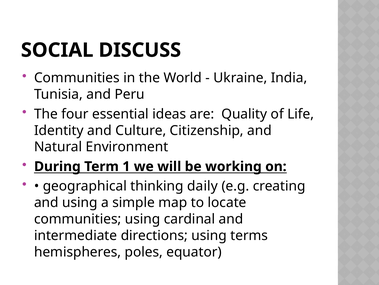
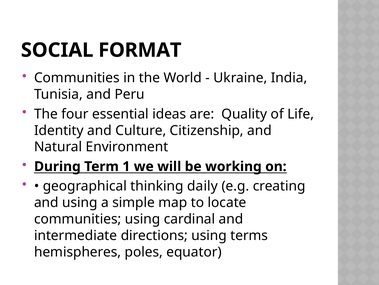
DISCUSS: DISCUSS -> FORMAT (140, 50)
